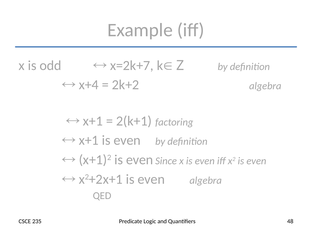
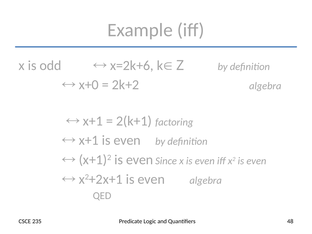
x=2k+7: x=2k+7 -> x=2k+6 (132, 65)
x+4: x+4 -> x+0 (89, 85)
